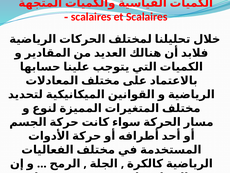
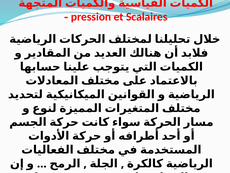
scalaires: scalaires -> pression (91, 17)
